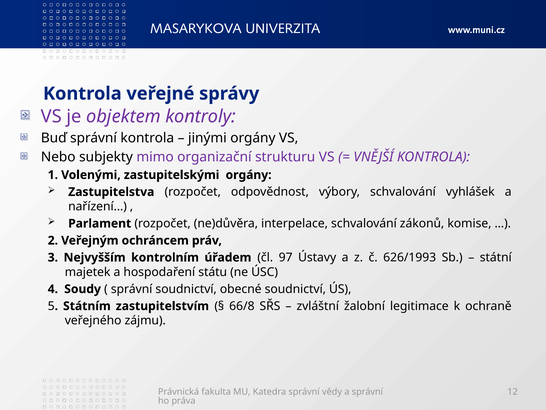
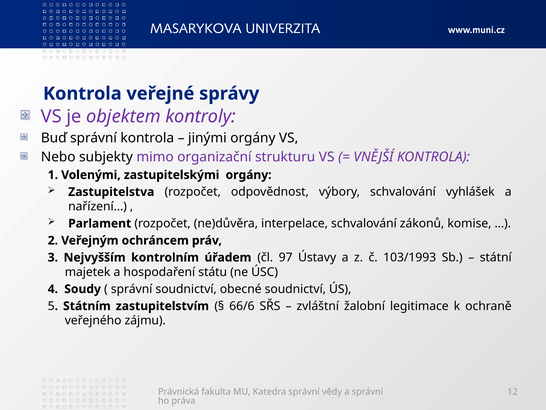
626/1993: 626/1993 -> 103/1993 (410, 257)
66/8: 66/8 -> 66/6 (242, 306)
